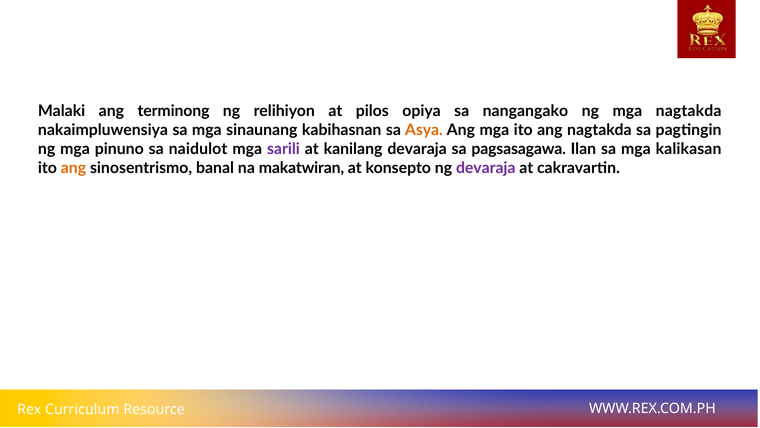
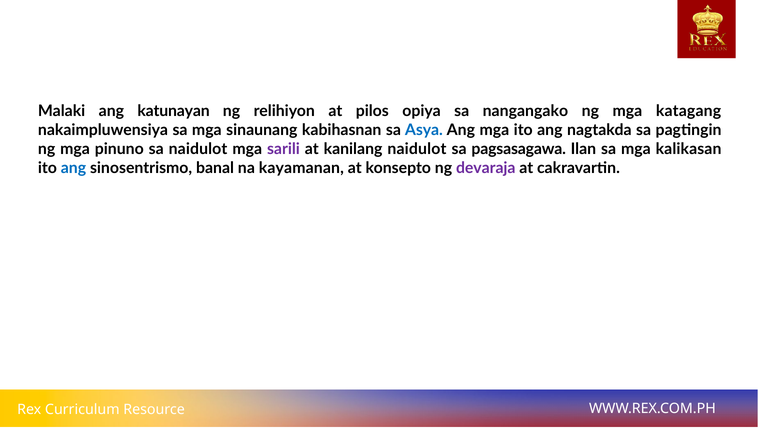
terminong: terminong -> katunayan (174, 111)
mga nagtakda: nagtakda -> katagang (689, 111)
Asya colour: orange -> blue (424, 130)
kanilang devaraja: devaraja -> naidulot (417, 149)
ang colour: orange -> blue (73, 168)
makatwiran: makatwiran -> kayamanan (301, 168)
